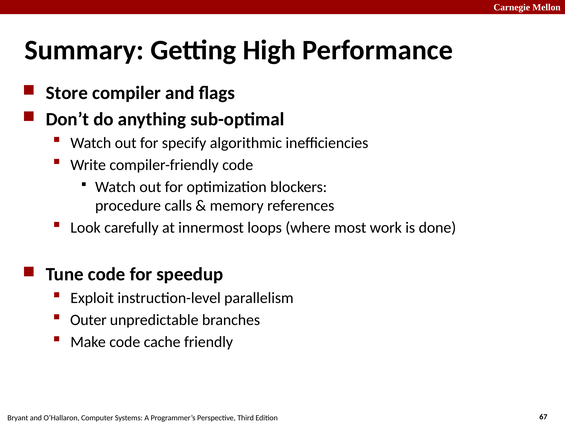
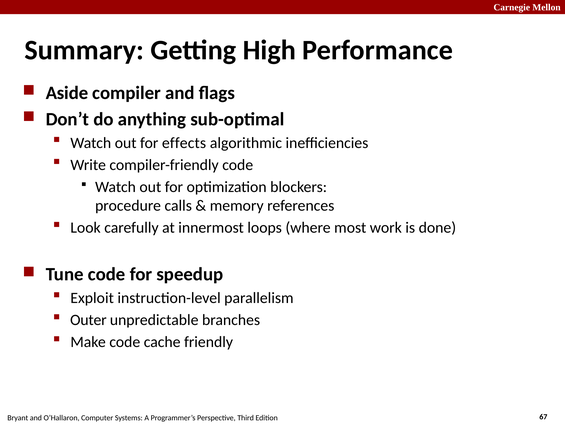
Store: Store -> Aside (67, 93)
specify: specify -> effects (184, 143)
